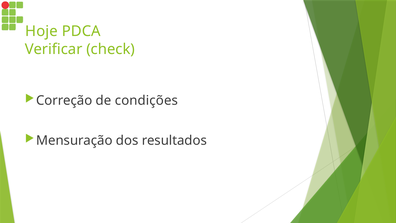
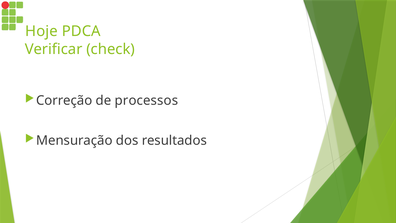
condições: condições -> processos (146, 100)
